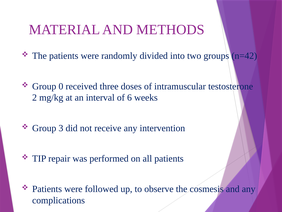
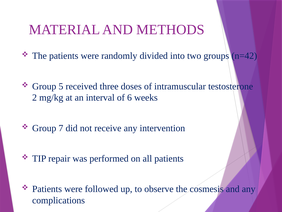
0: 0 -> 5 (61, 86)
3: 3 -> 7 (61, 128)
